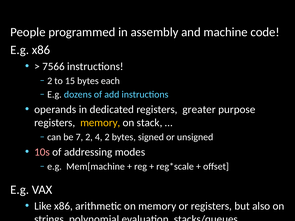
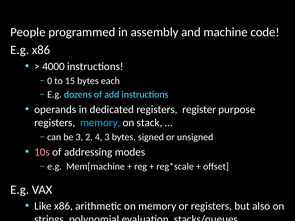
7566: 7566 -> 4000 (53, 66)
2: 2 -> 0 (50, 81)
greater: greater -> register (199, 110)
memory colour: yellow -> light blue (100, 123)
be 7: 7 -> 3 (79, 137)
4 2: 2 -> 3 (107, 137)
